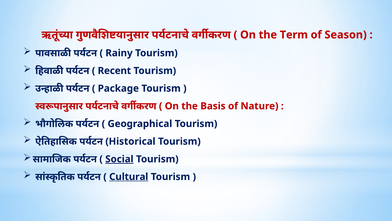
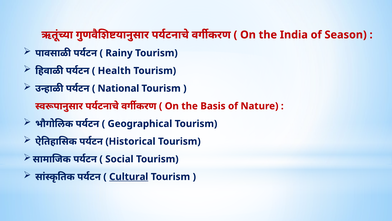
Term: Term -> India (294, 35)
Recent: Recent -> Health (114, 71)
Package: Package -> National (118, 88)
Social underline: present -> none (119, 159)
